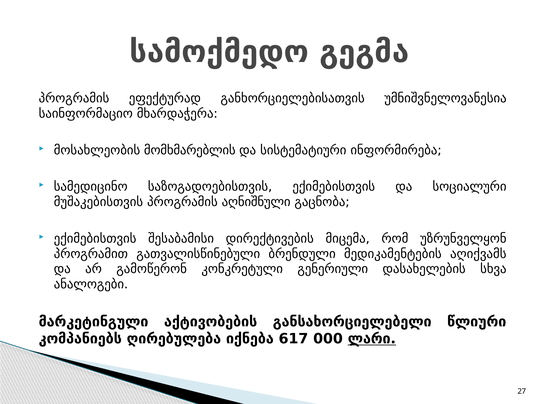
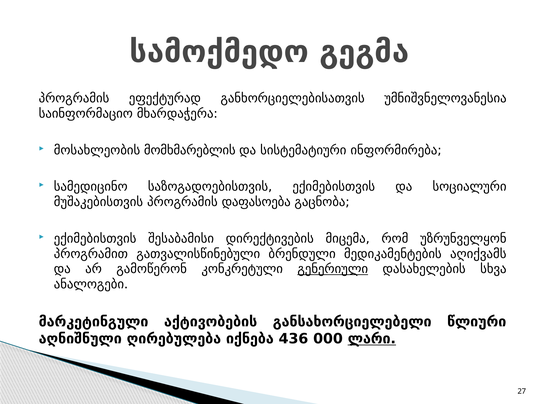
აღნიშნული: აღნიშნული -> დაფასოება (256, 202)
გენერიული underline: none -> present (333, 269)
კომპანიებს: კომპანიებს -> აღნიშნული (80, 339)
617: 617 -> 436 (293, 339)
